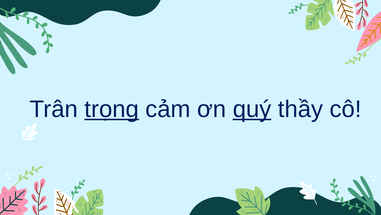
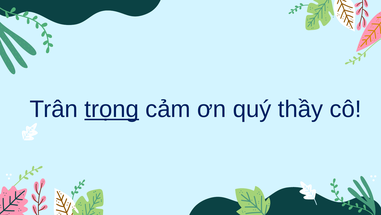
quý underline: present -> none (252, 109)
